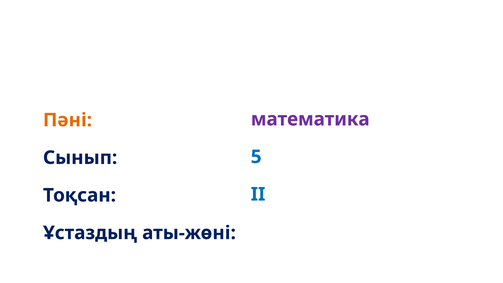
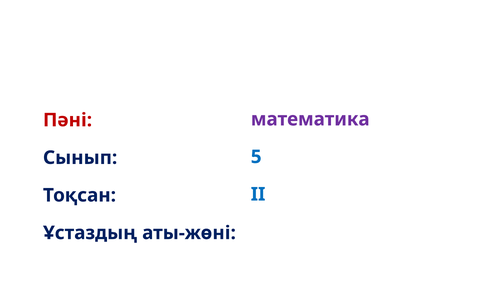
Пәні colour: orange -> red (68, 120)
